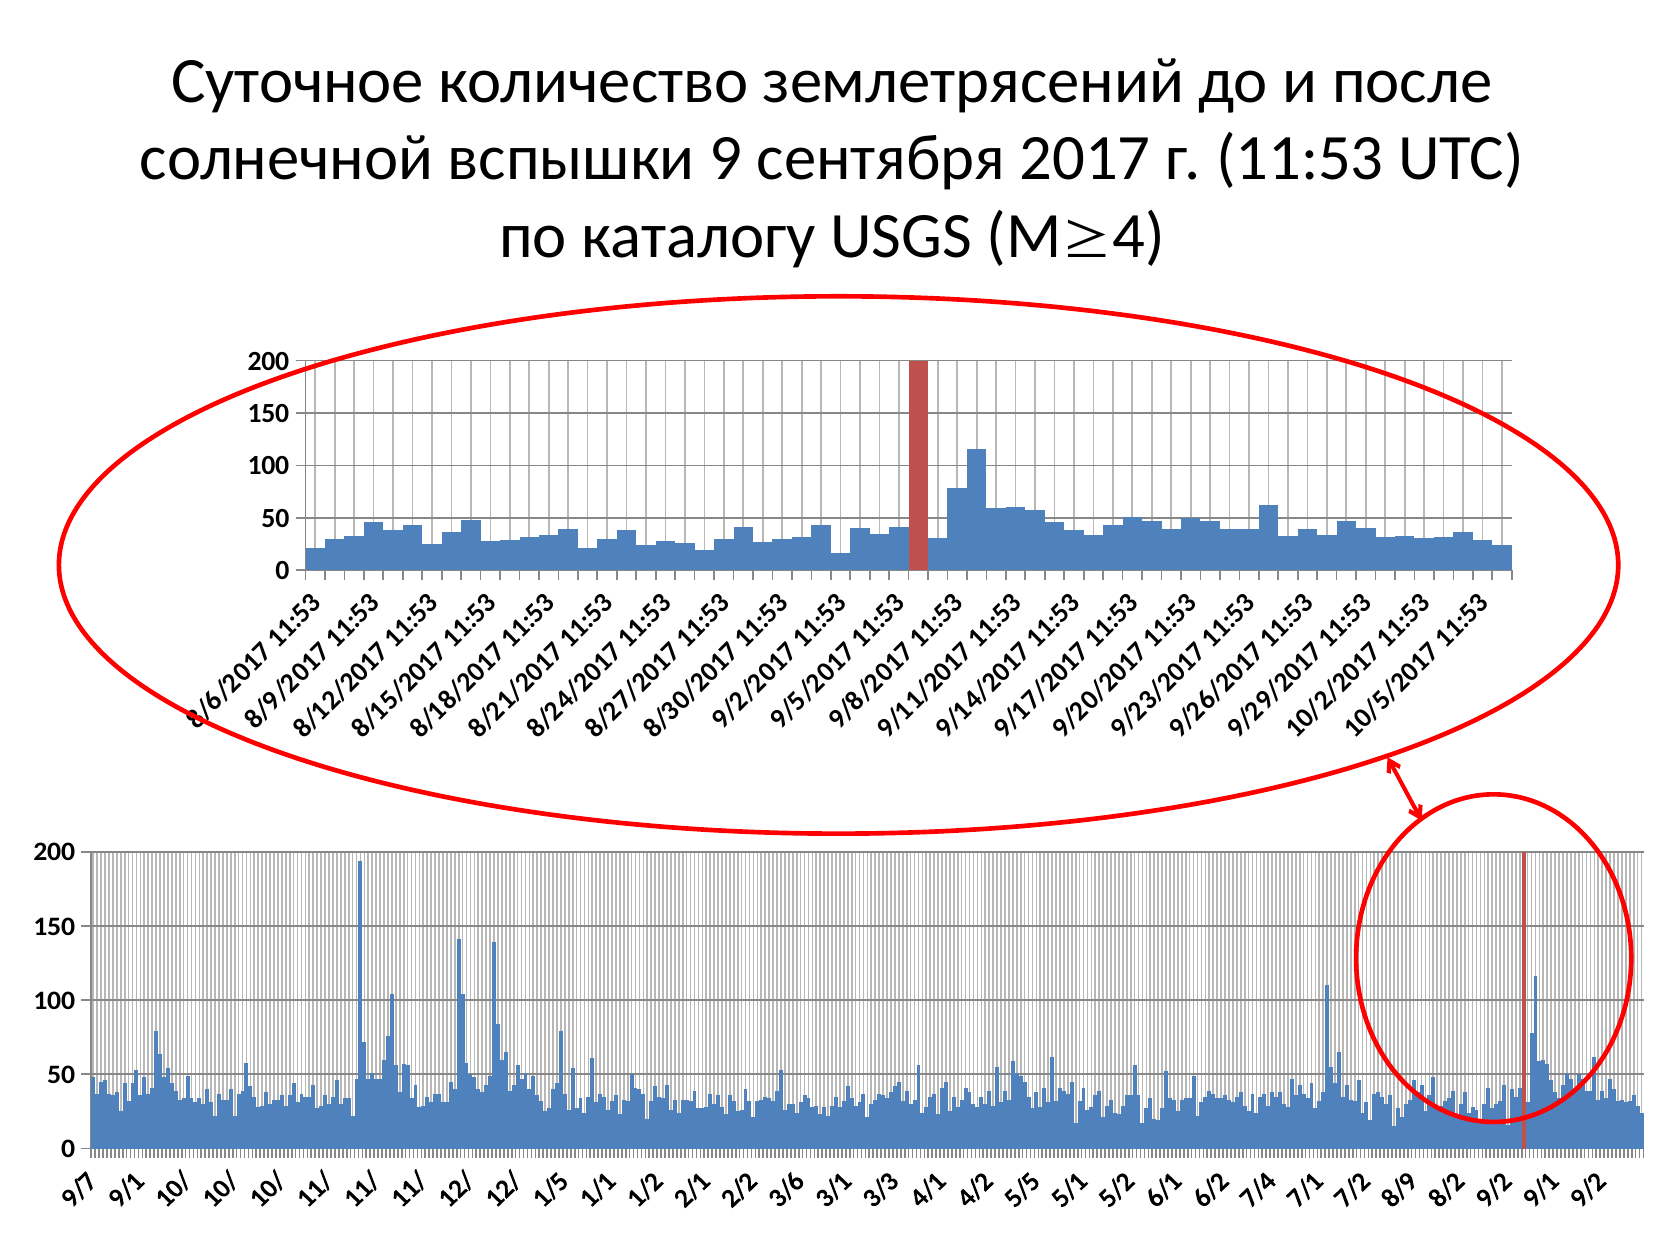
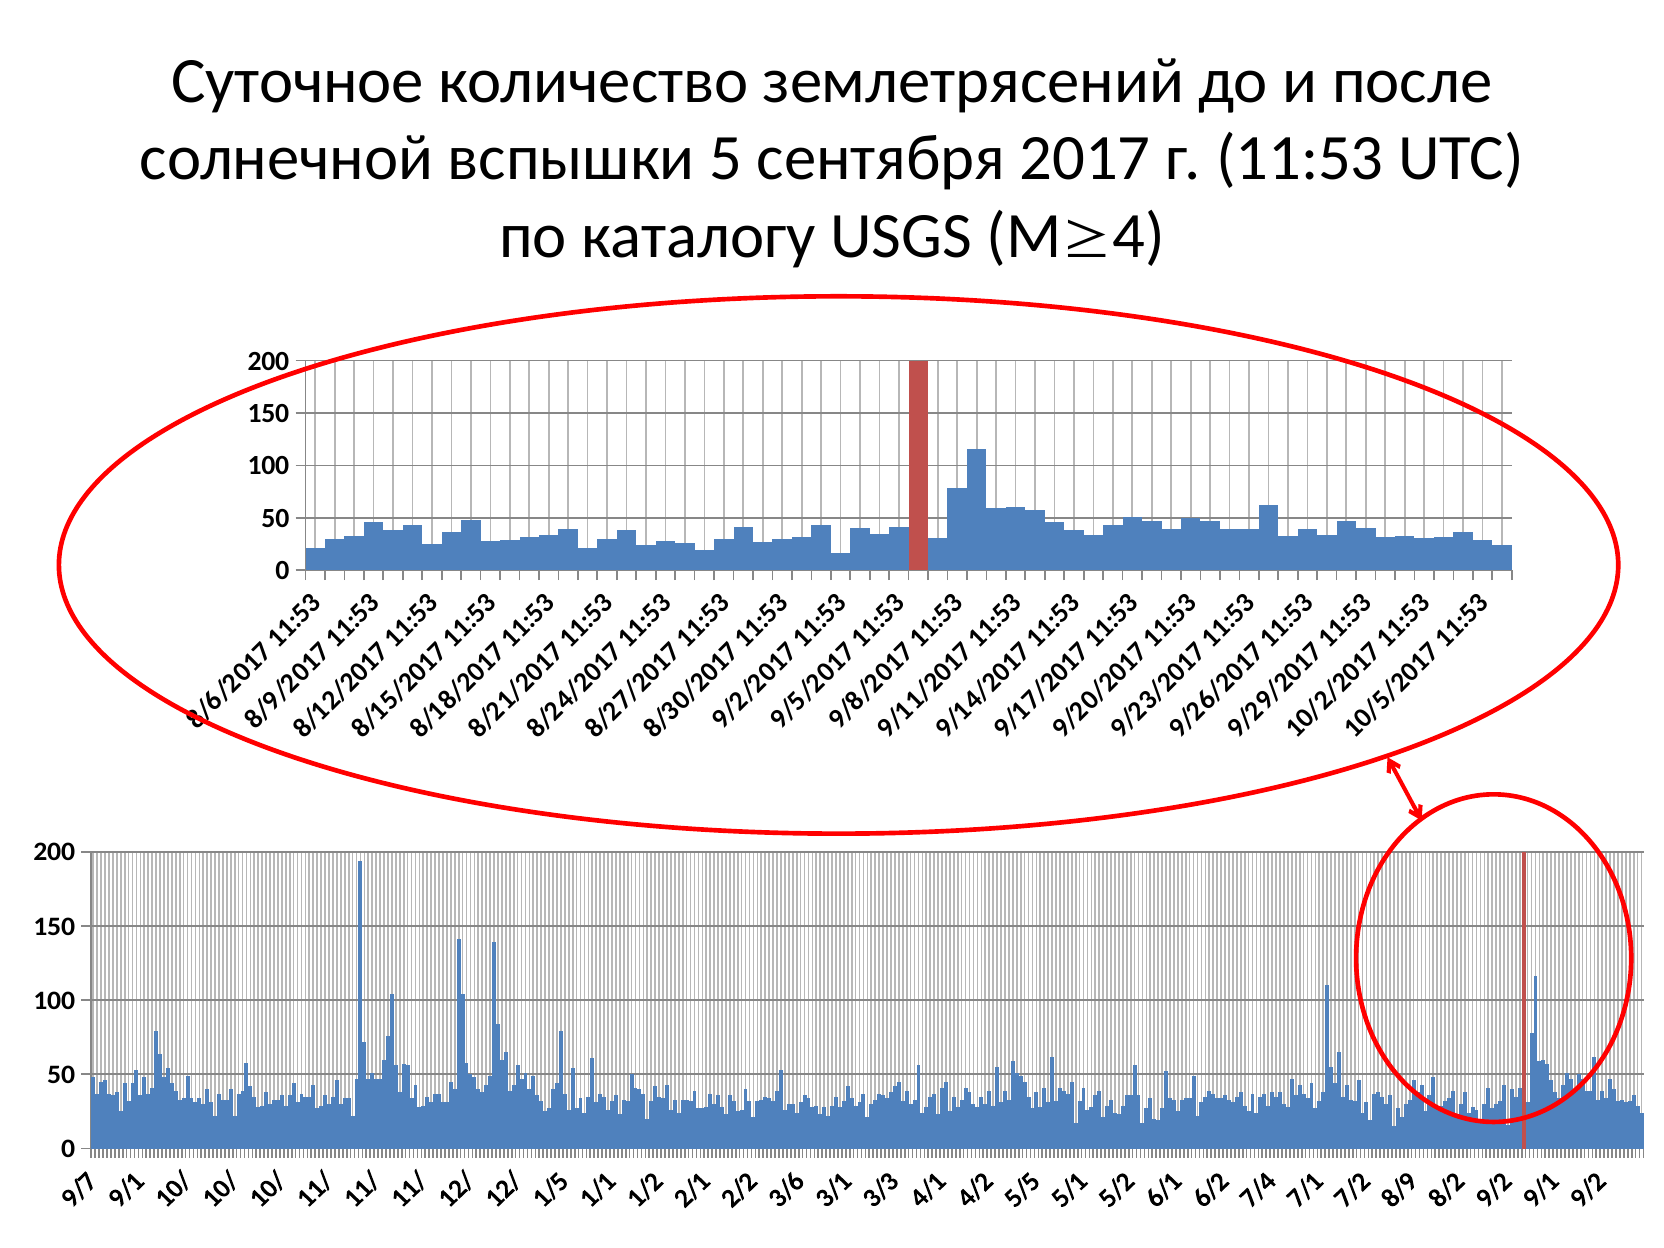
вспышки 9: 9 -> 5 (726, 158)
